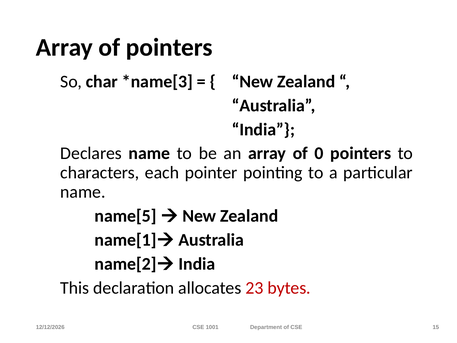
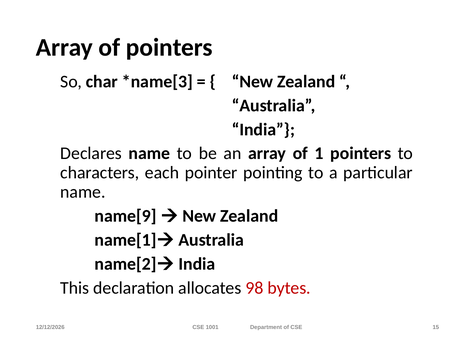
0: 0 -> 1 (319, 153)
name[5: name[5 -> name[9 (126, 216)
23: 23 -> 98 (254, 288)
